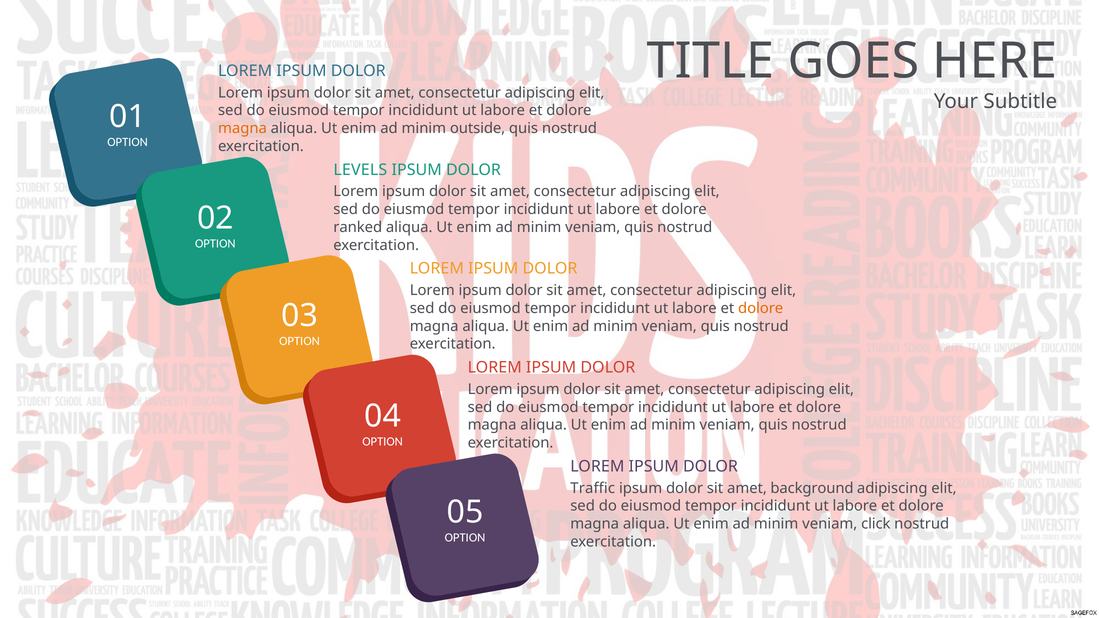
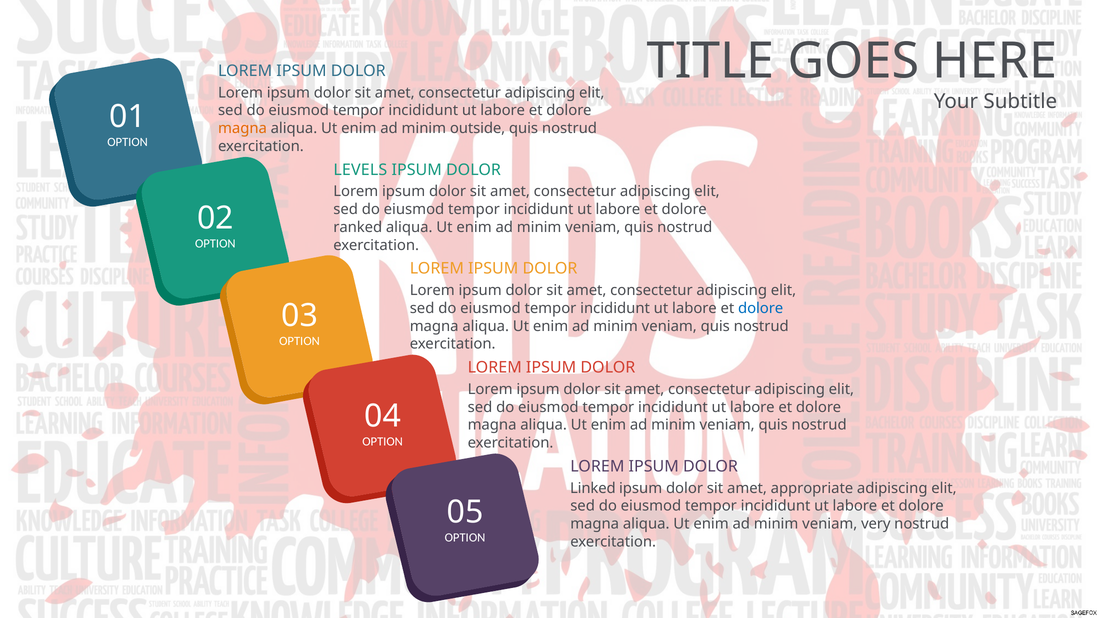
dolore colour: orange -> blue (761, 308)
Traffic: Traffic -> Linked (593, 488)
background: background -> appropriate (812, 488)
click: click -> very (876, 524)
